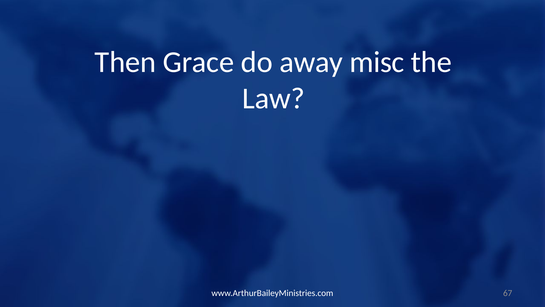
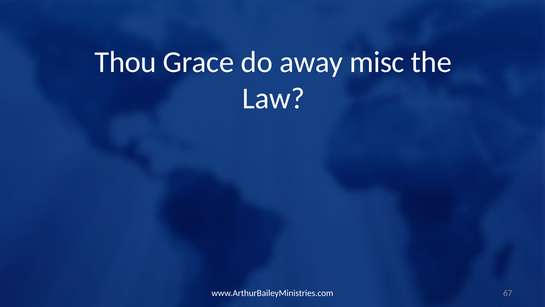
Then: Then -> Thou (125, 62)
